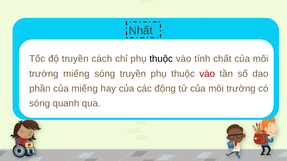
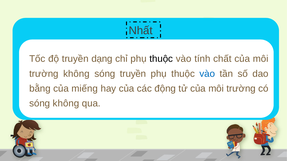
cách: cách -> dạng (102, 59)
trường miếng: miếng -> không (76, 74)
vào colour: red -> blue (207, 74)
phần: phần -> bằng (40, 89)
sóng quanh: quanh -> không (66, 104)
